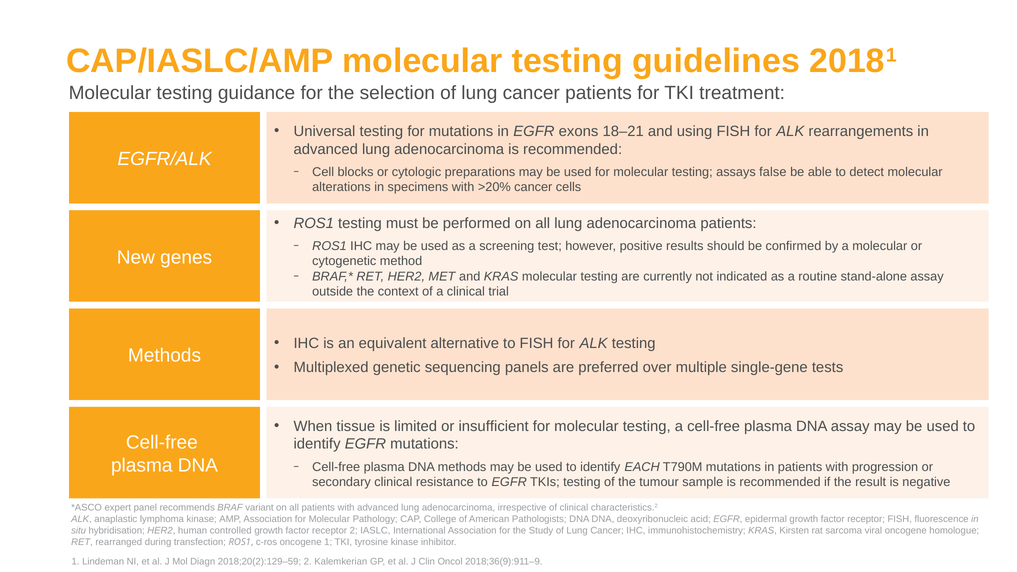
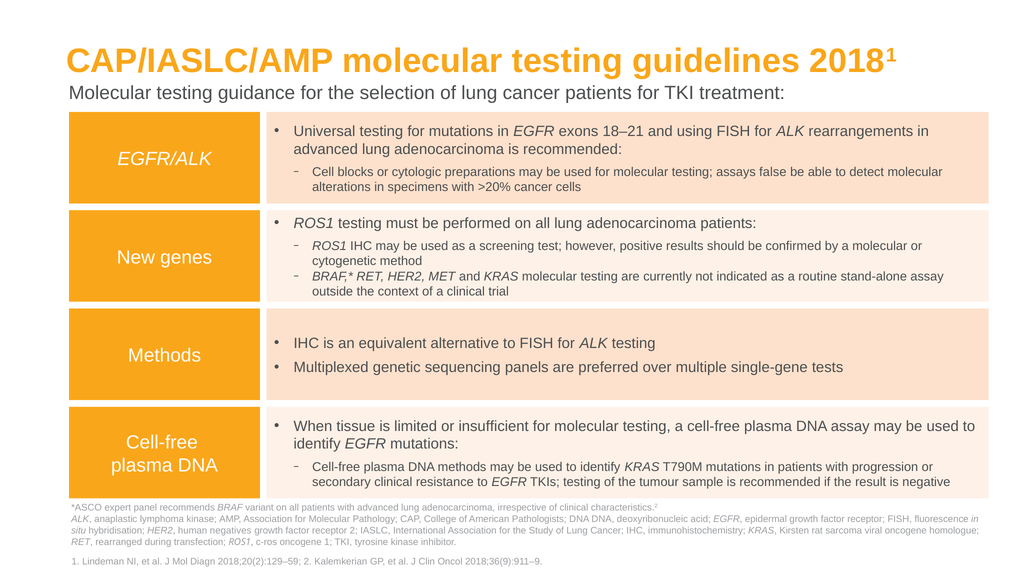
identify EACH: EACH -> KRAS (642, 467)
controlled: controlled -> negatives (231, 531)
